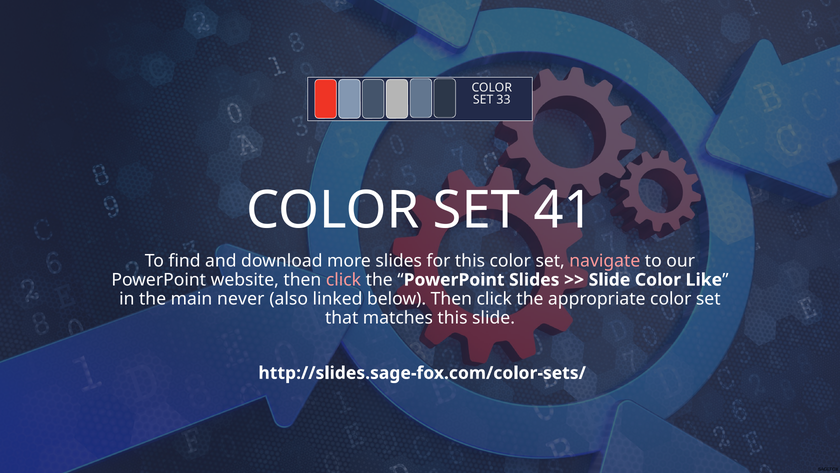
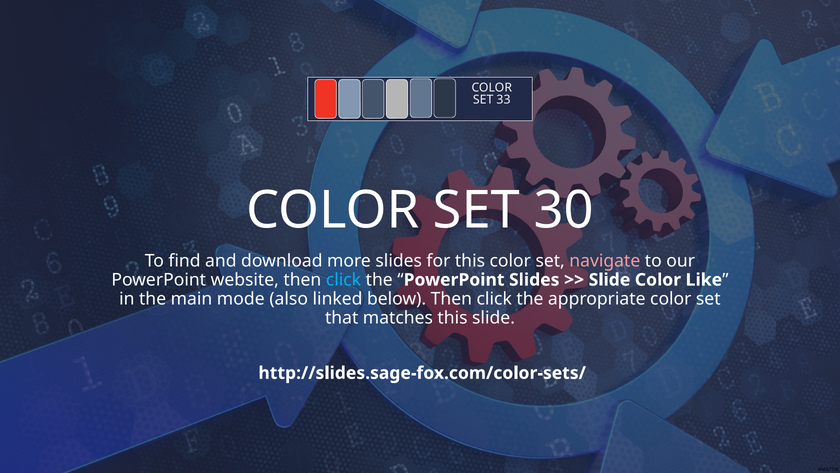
41: 41 -> 30 (564, 210)
click colour: pink -> light blue (344, 280)
never: never -> mode (241, 298)
